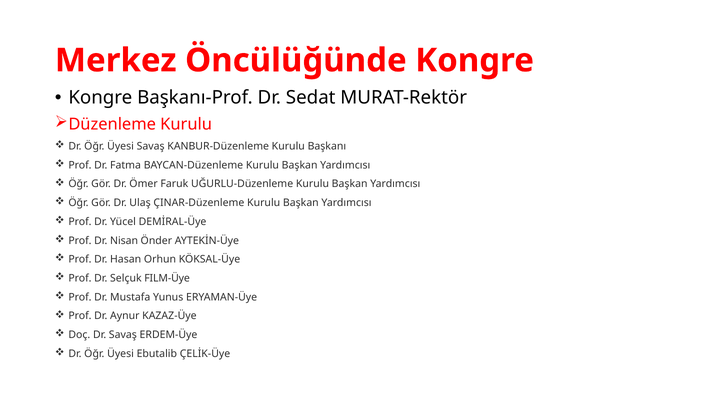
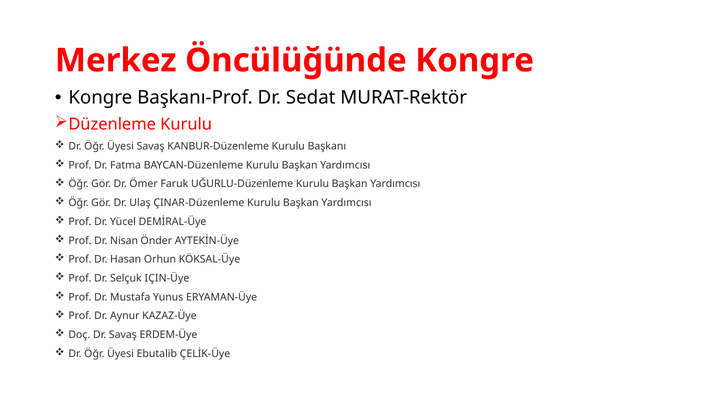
FILM-Üye: FILM-Üye -> IÇIN-Üye (167, 278)
